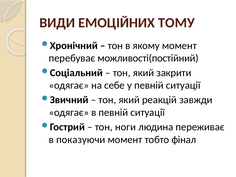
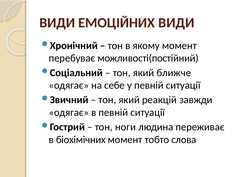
ЕМОЦІЙНИХ ТОМУ: ТОМУ -> ВИДИ (176, 23)
закрити: закрити -> ближче (174, 73)
показуючи: показуючи -> біохімічних (81, 140)
фінал: фінал -> слова (184, 140)
